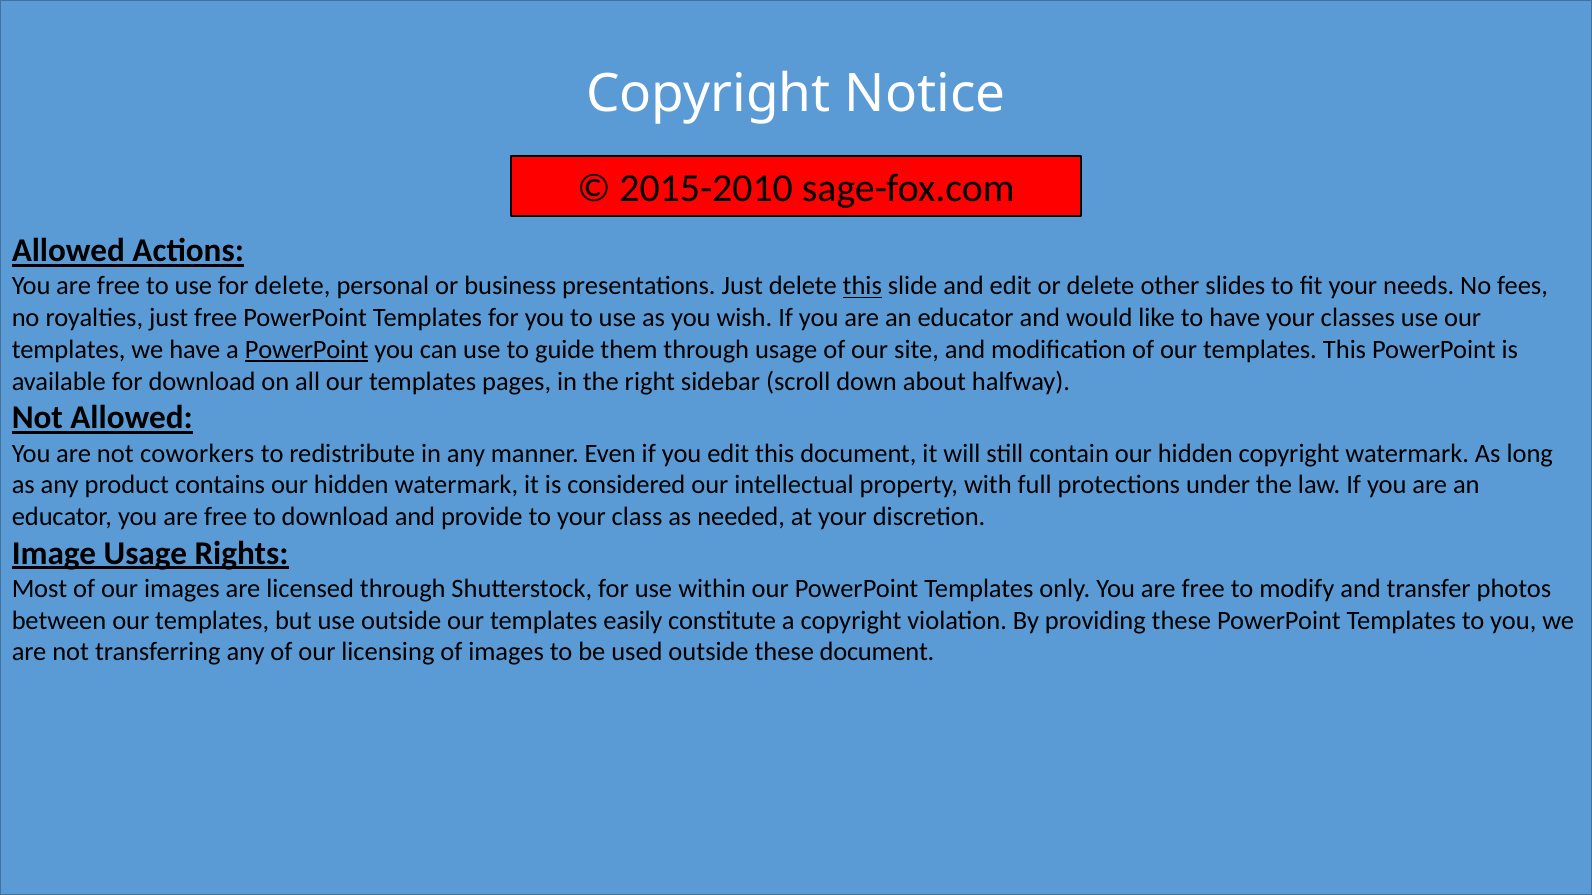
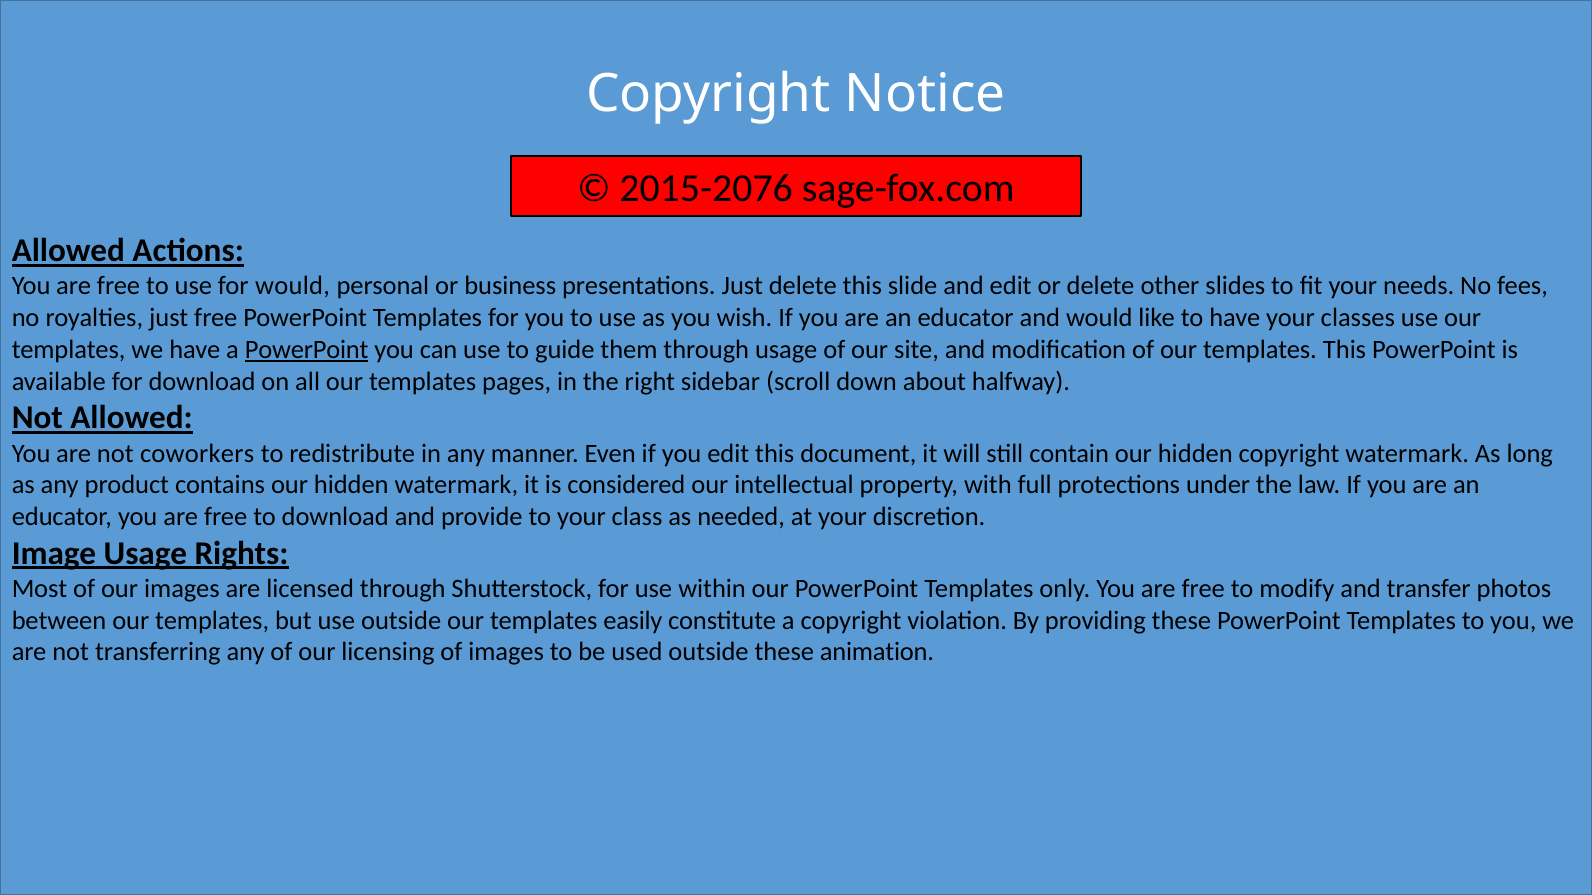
2015-2010: 2015-2010 -> 2015-2076 (706, 189)
for delete: delete -> would (293, 286)
this underline: present -> none (862, 286)
these document: document -> animation (877, 652)
